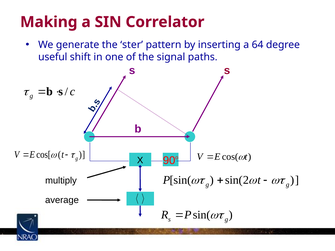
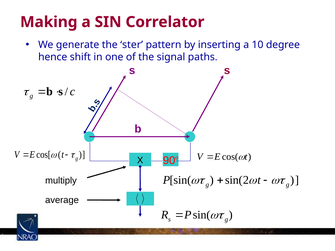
64: 64 -> 10 (258, 45)
useful: useful -> hence (53, 57)
